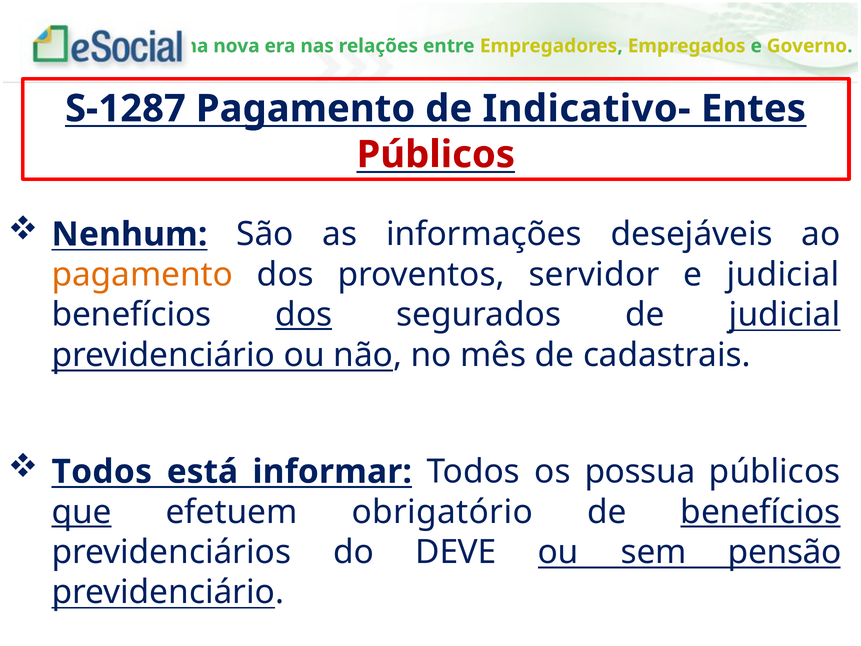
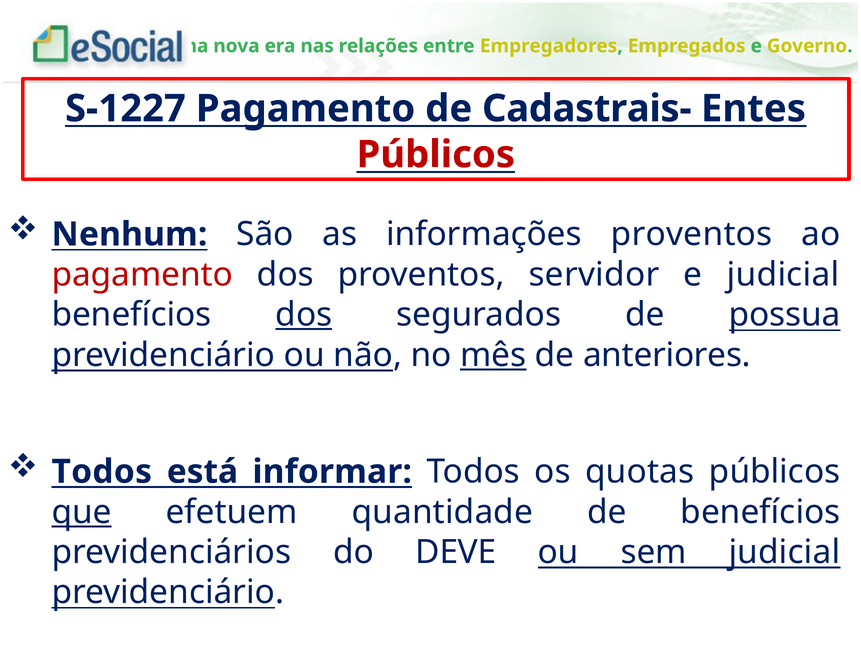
S-1287: S-1287 -> S-1227 (125, 109)
Indicativo-: Indicativo- -> Cadastrais- (587, 109)
informações desejáveis: desejáveis -> proventos (692, 234)
pagamento colour: orange -> red (142, 274)
de judicial: judicial -> possua (785, 315)
mês underline: none -> present (493, 355)
cadastrais: cadastrais -> anteriores (667, 355)
possua: possua -> quotas (640, 472)
obrigatório: obrigatório -> quantidade (442, 512)
benefícios underline: present -> none (760, 512)
sem pensão: pensão -> judicial (784, 552)
